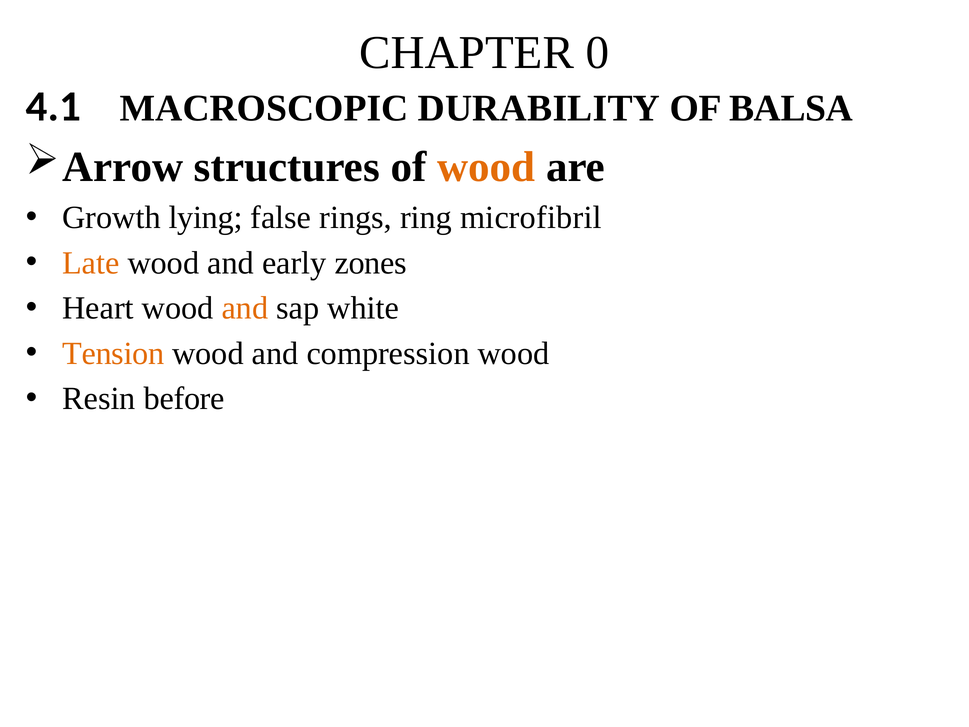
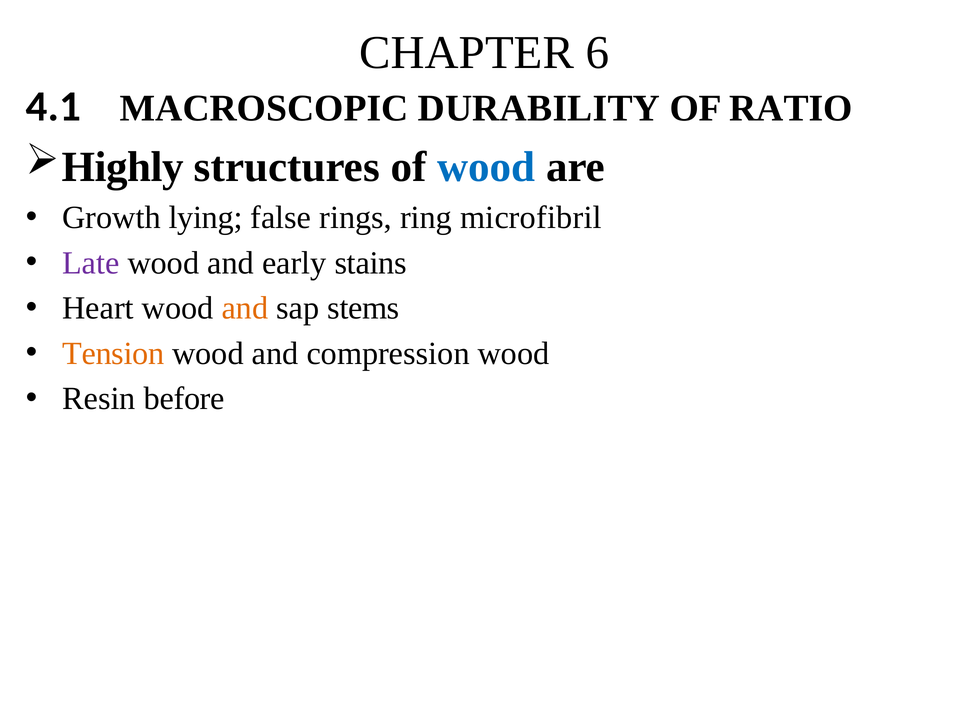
0: 0 -> 6 (598, 53)
BALSA: BALSA -> RATIO (791, 108)
Arrow: Arrow -> Highly (123, 167)
wood colour: orange -> blue (486, 167)
Late colour: orange -> purple (91, 263)
zones: zones -> stains (371, 263)
white: white -> stems (363, 308)
